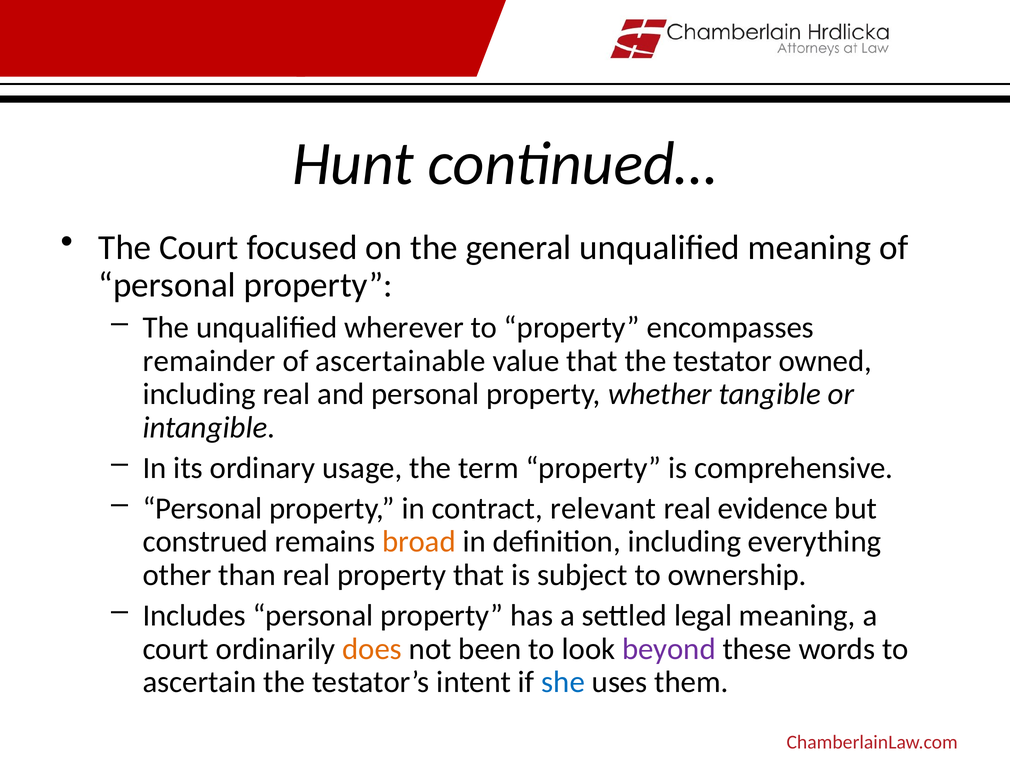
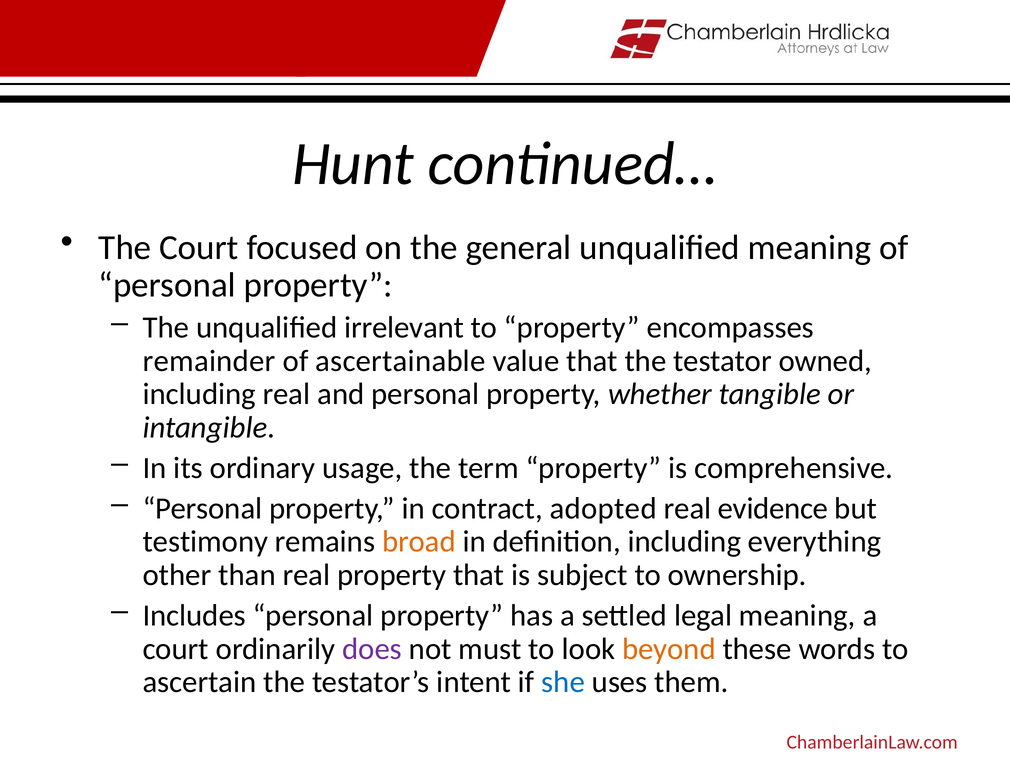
wherever: wherever -> irrelevant (404, 327)
relevant: relevant -> adopted (603, 508)
construed: construed -> testimony (205, 541)
does colour: orange -> purple (372, 648)
been: been -> must (490, 648)
beyond colour: purple -> orange (669, 648)
